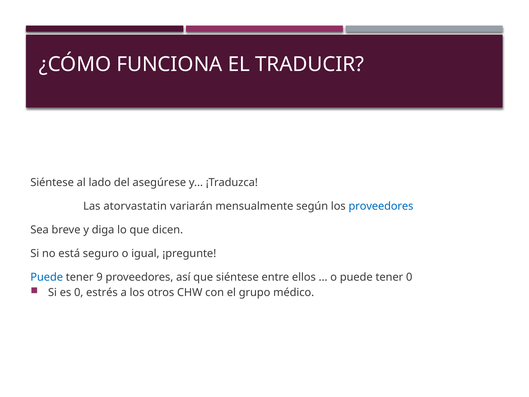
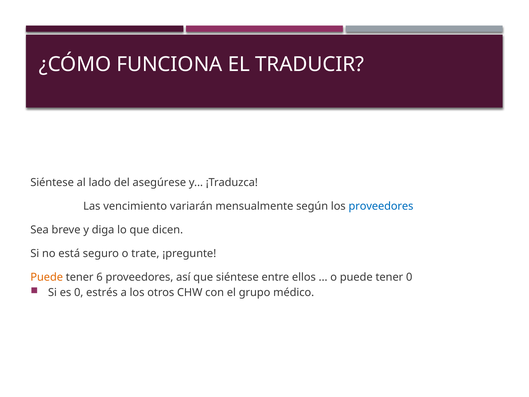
atorvastatin: atorvastatin -> vencimiento (135, 206)
igual: igual -> trate (145, 253)
Puede colour: blue -> orange (47, 277)
9: 9 -> 6 (100, 277)
